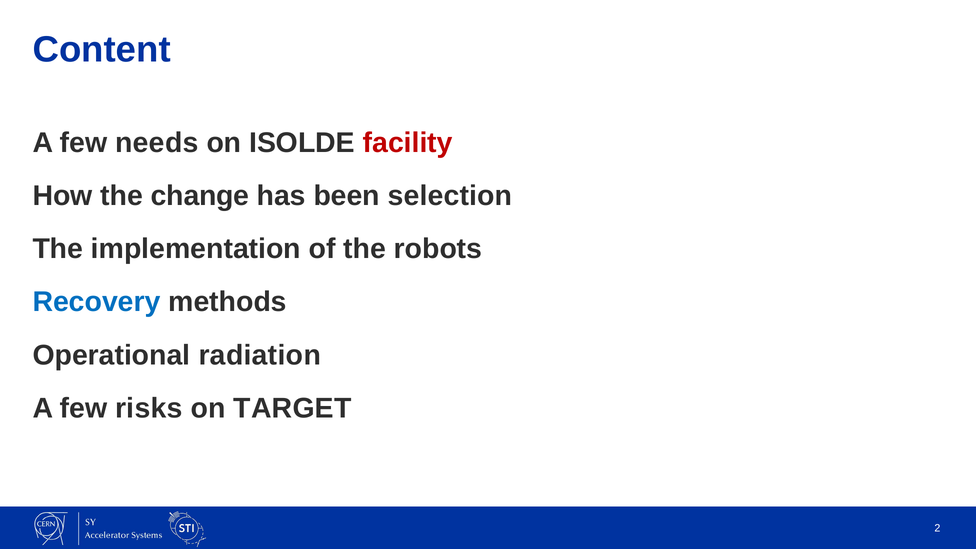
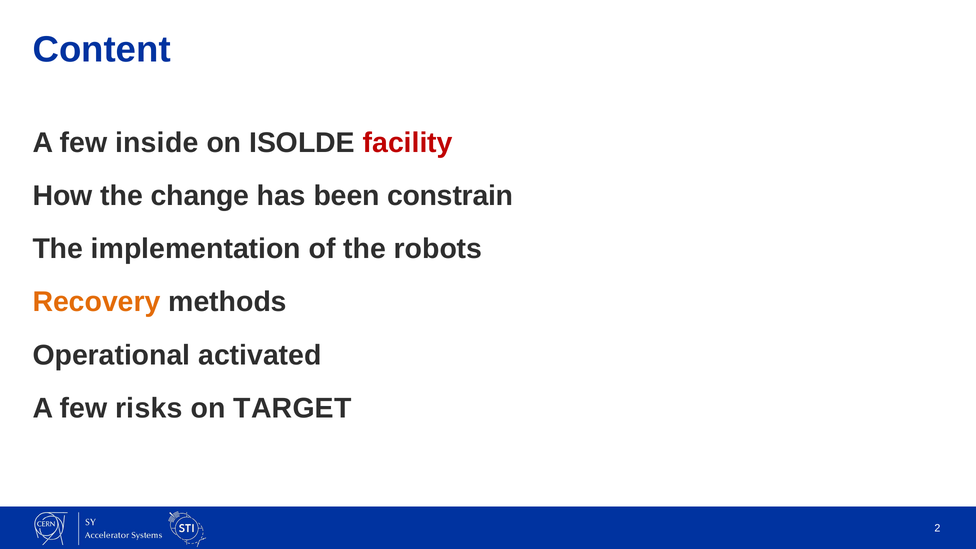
needs: needs -> inside (157, 143)
selection: selection -> constrain (450, 196)
Recovery colour: blue -> orange (97, 302)
radiation: radiation -> activated (260, 355)
